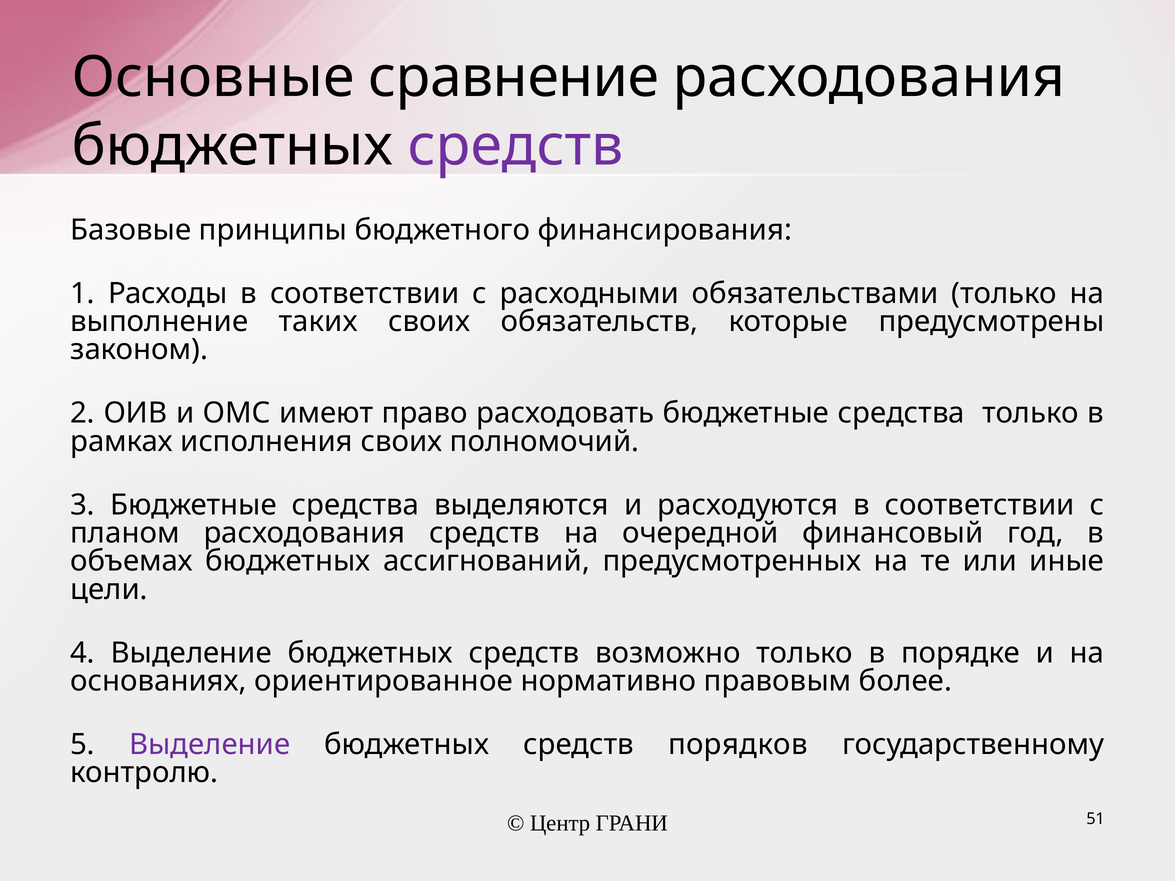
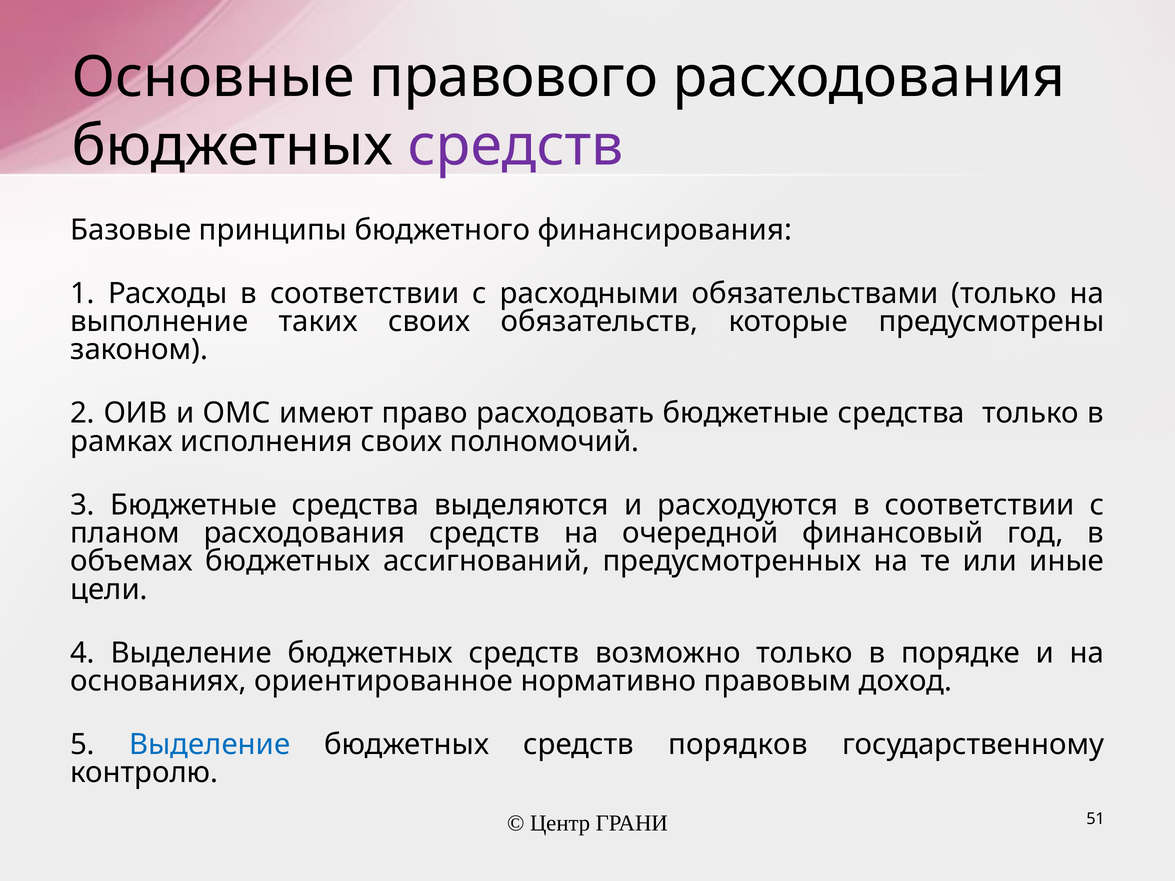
сравнение: сравнение -> правового (514, 78)
более: более -> доход (906, 681)
Выделение colour: purple -> blue (210, 745)
